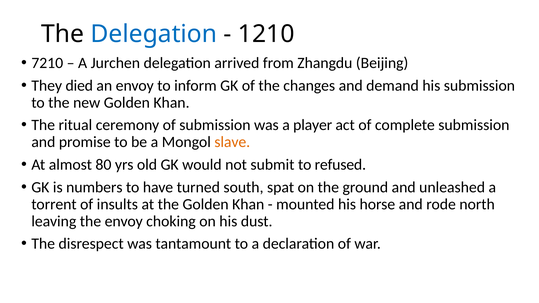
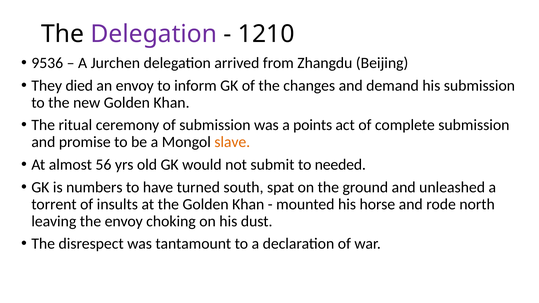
Delegation colour: blue -> purple (154, 34)
7210: 7210 -> 9536 (47, 63)
player: player -> points (313, 125)
80: 80 -> 56 (103, 165)
refused: refused -> needed (340, 165)
